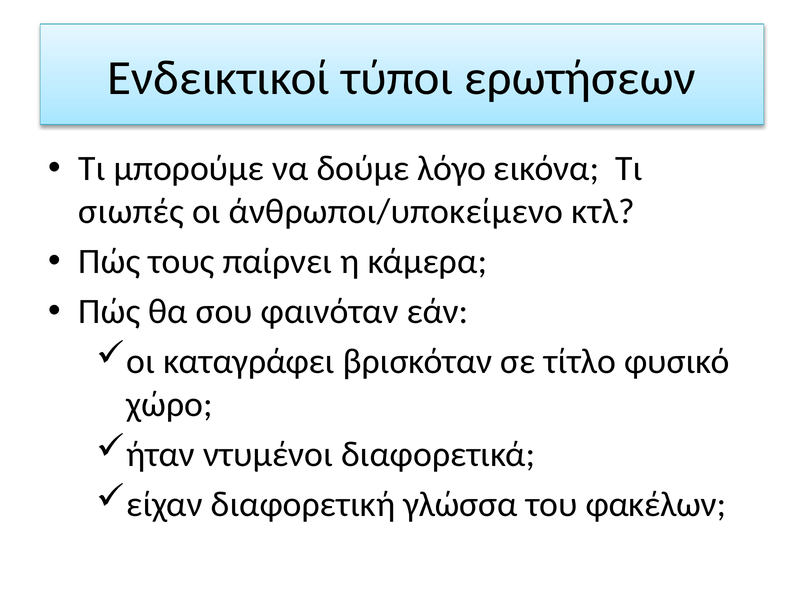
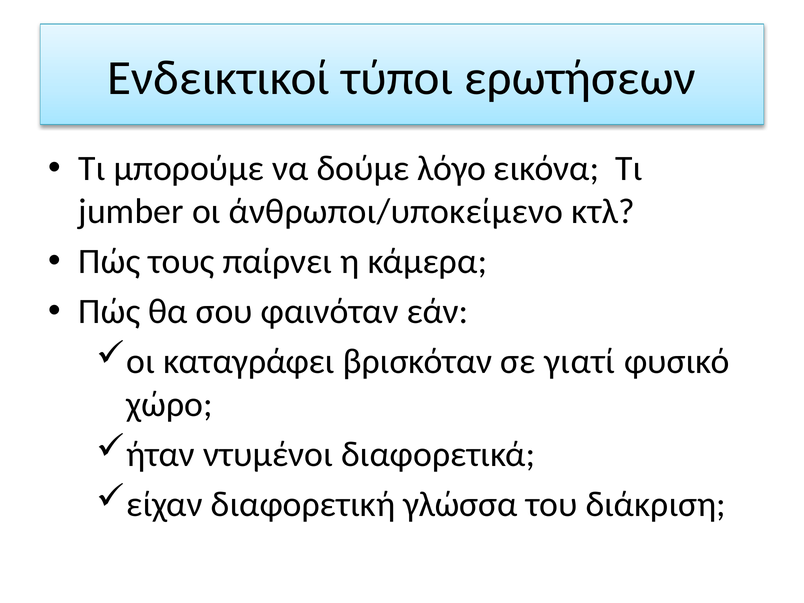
σιωπές: σιωπές -> jumber (131, 212)
τίτλο: τίτλο -> γιατί (580, 362)
φακέλων: φακέλων -> διάκριση (656, 505)
